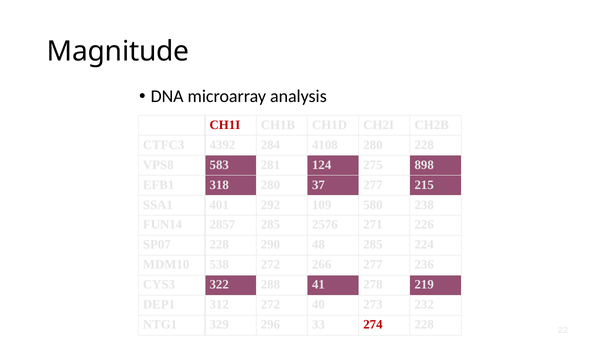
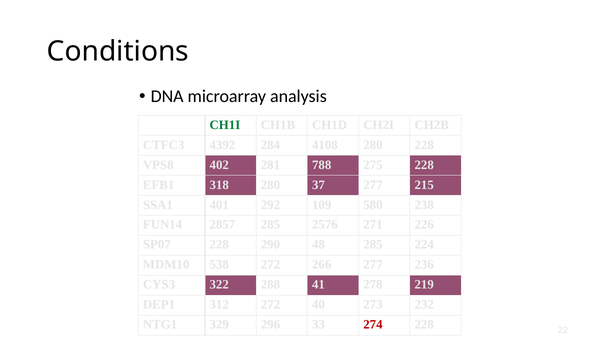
Magnitude: Magnitude -> Conditions (118, 52)
CH1I colour: red -> green (225, 125)
583: 583 -> 402 (219, 165)
124: 124 -> 788 (322, 165)
275 898: 898 -> 228 (424, 165)
